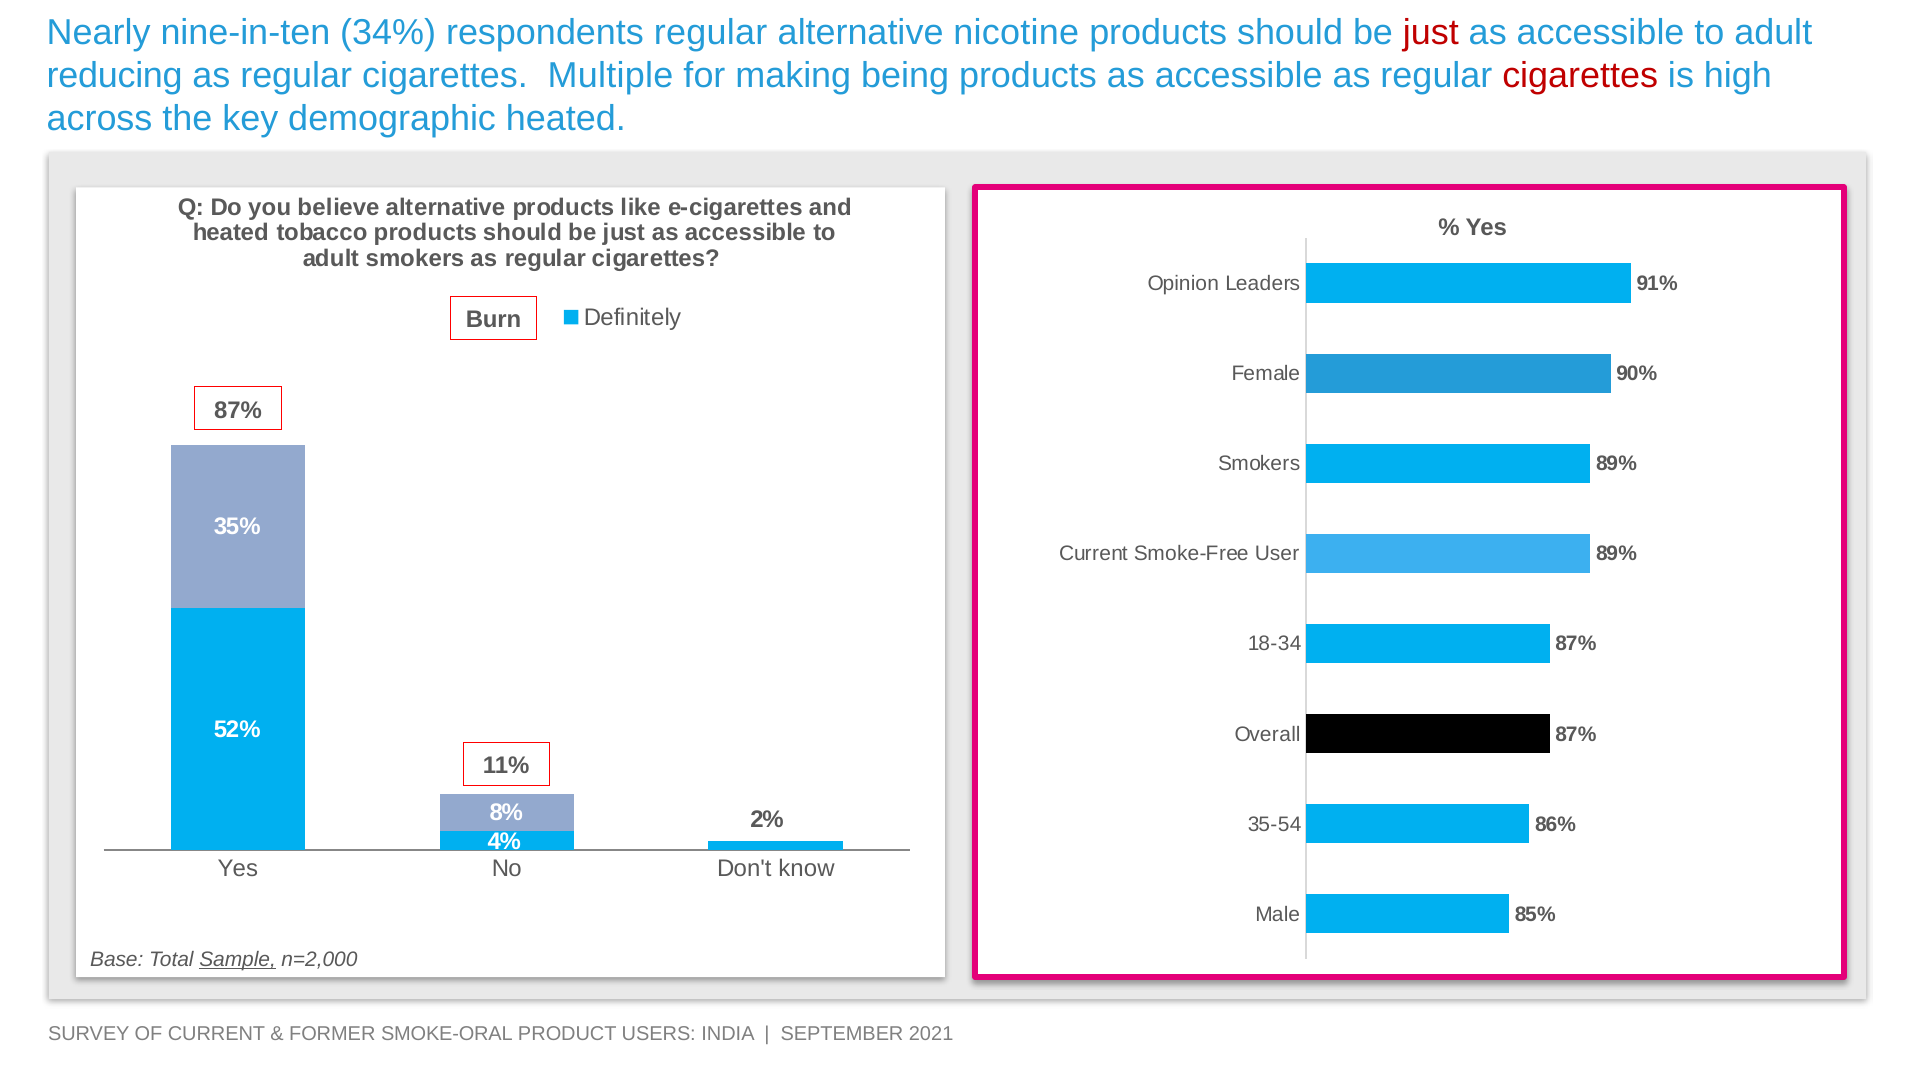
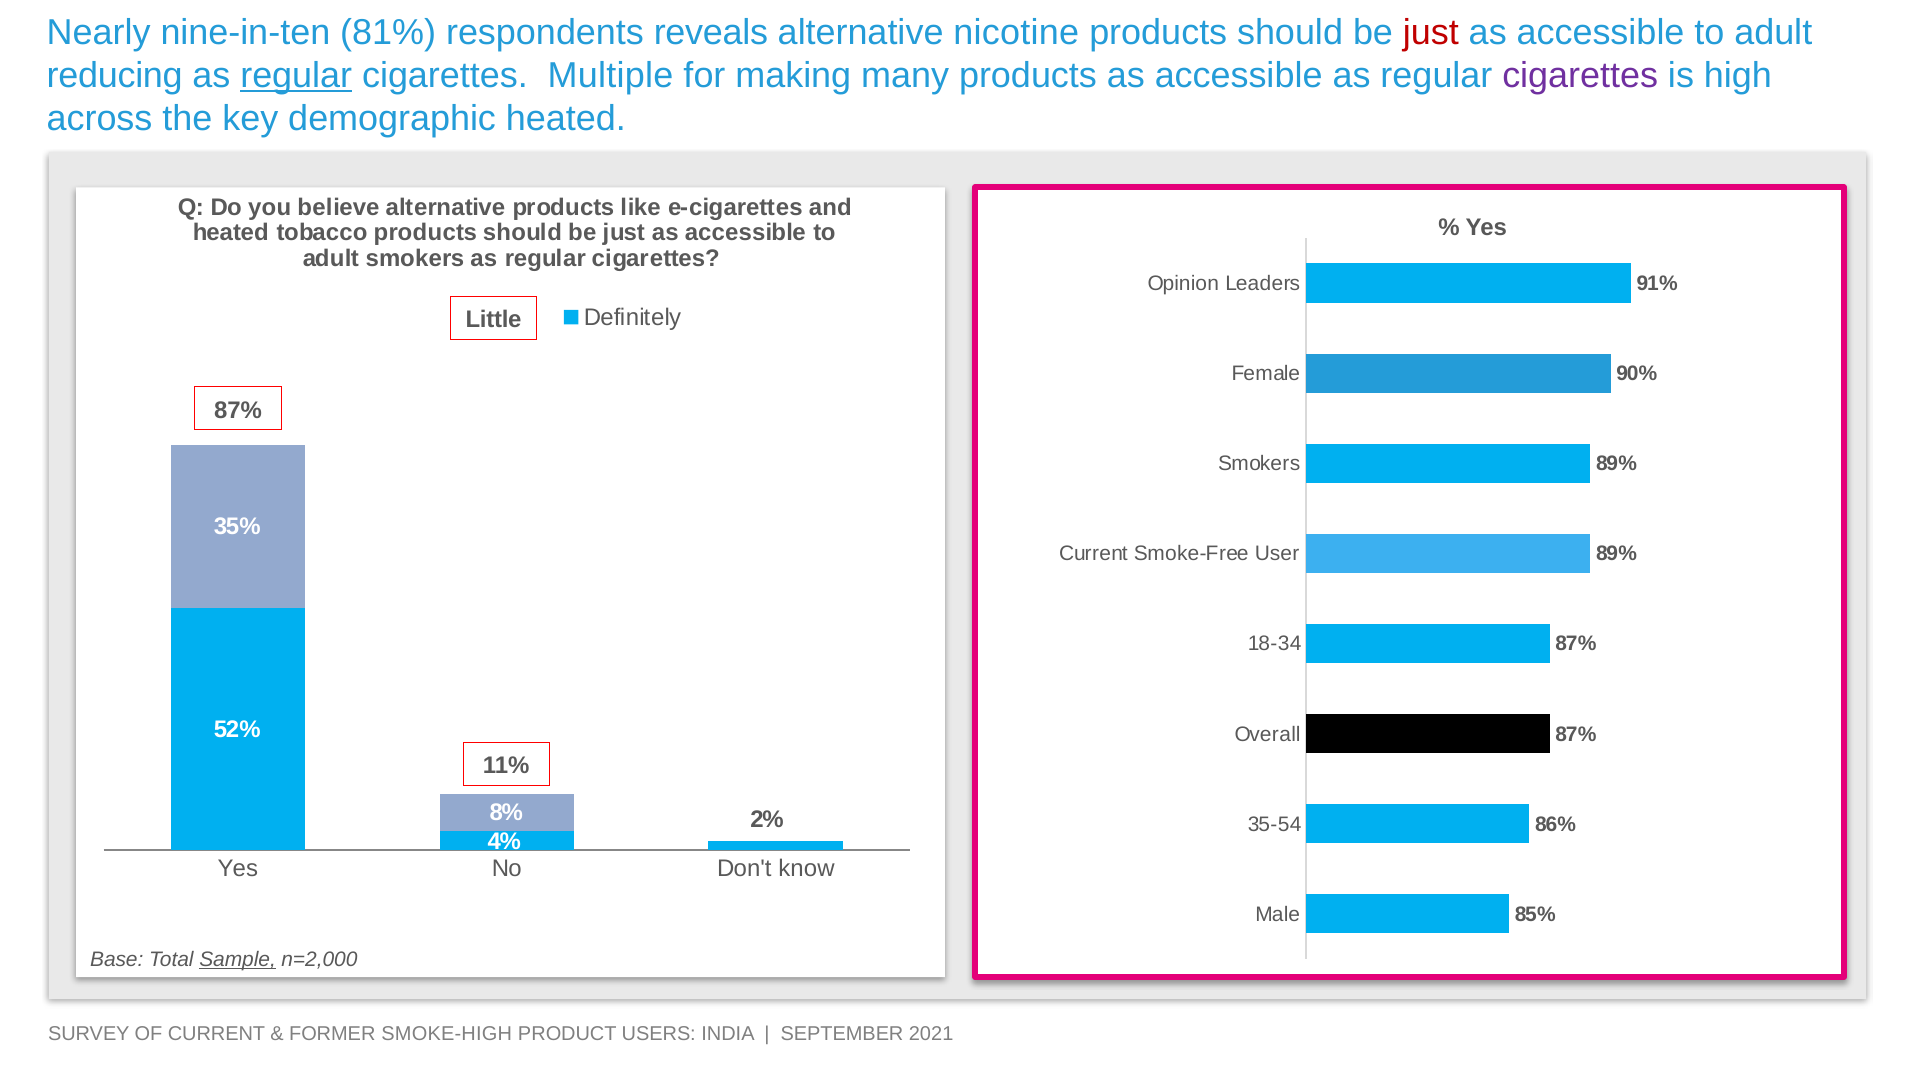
34%: 34% -> 81% (388, 32)
respondents regular: regular -> reveals (711, 32)
regular underline: none -> present (296, 76)
being: being -> many (905, 76)
cigarettes colour: red -> purple (1580, 76)
Burn: Burn -> Little (493, 320)
SMOKE-ORAL: SMOKE-ORAL -> SMOKE-HIGH (447, 1034)
